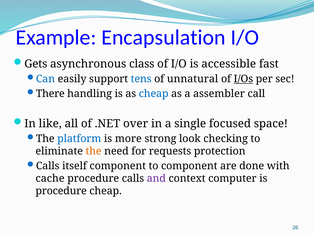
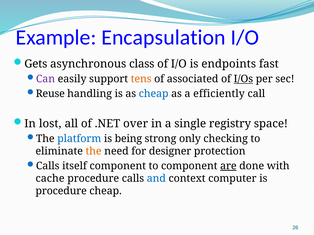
accessible: accessible -> endpoints (229, 64)
Can colour: blue -> purple (45, 79)
tens colour: blue -> orange (141, 79)
unnatural: unnatural -> associated (193, 79)
There: There -> Reuse (50, 94)
assembler: assembler -> efficiently (219, 94)
like: like -> lost (50, 124)
focused: focused -> registry (230, 124)
more: more -> being (128, 139)
look: look -> only (190, 139)
requests: requests -> designer (170, 152)
are underline: none -> present (228, 166)
and colour: purple -> blue (156, 179)
